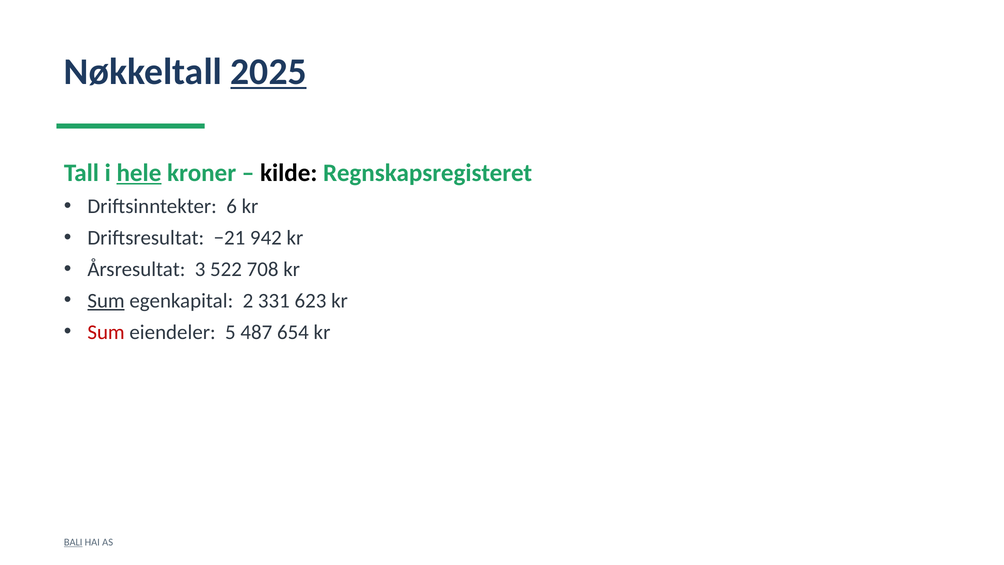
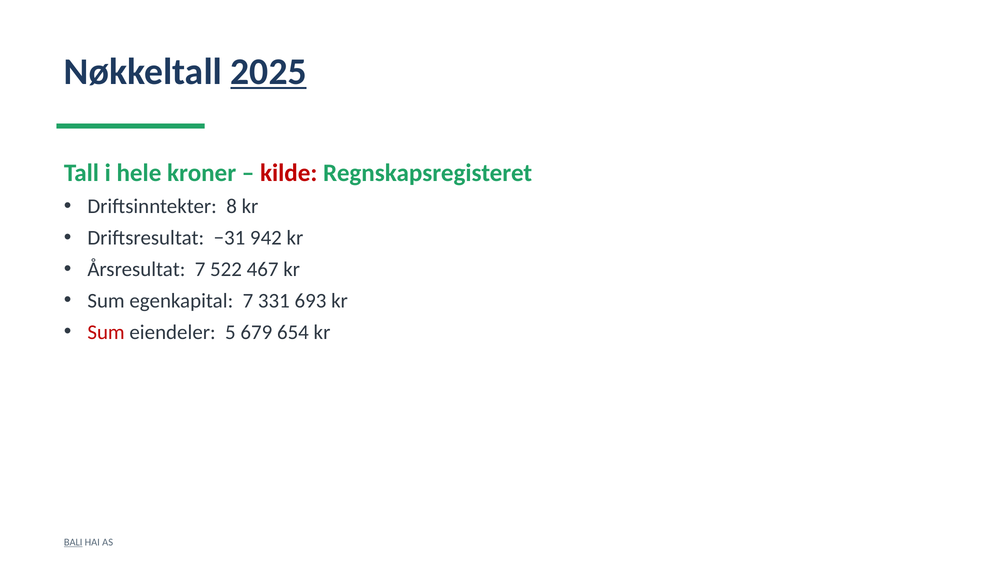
hele underline: present -> none (139, 173)
kilde colour: black -> red (289, 173)
6: 6 -> 8 (232, 206)
−21: −21 -> −31 (229, 238)
Årsresultat 3: 3 -> 7 (200, 269)
708: 708 -> 467 (263, 269)
Sum underline: present -> none (106, 301)
egenkapital 2: 2 -> 7 (248, 301)
623: 623 -> 693 (310, 301)
487: 487 -> 679 (256, 332)
